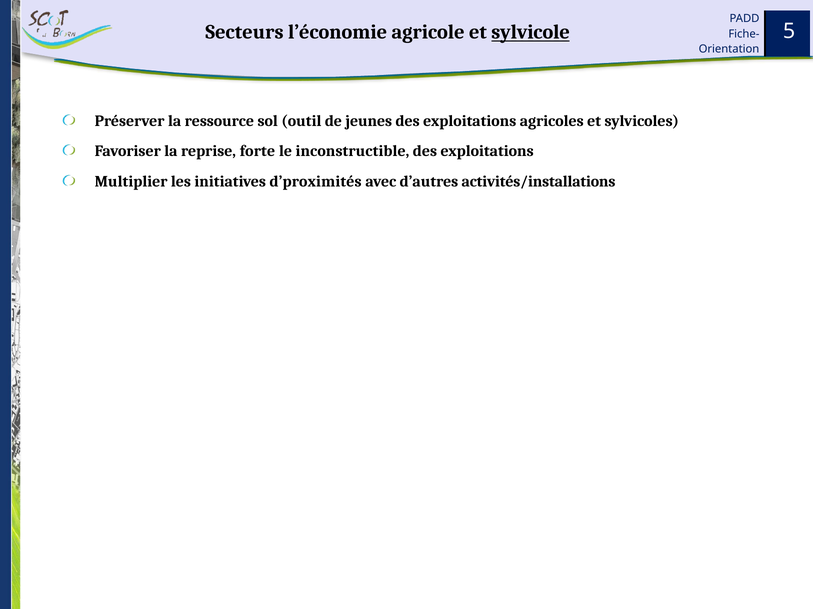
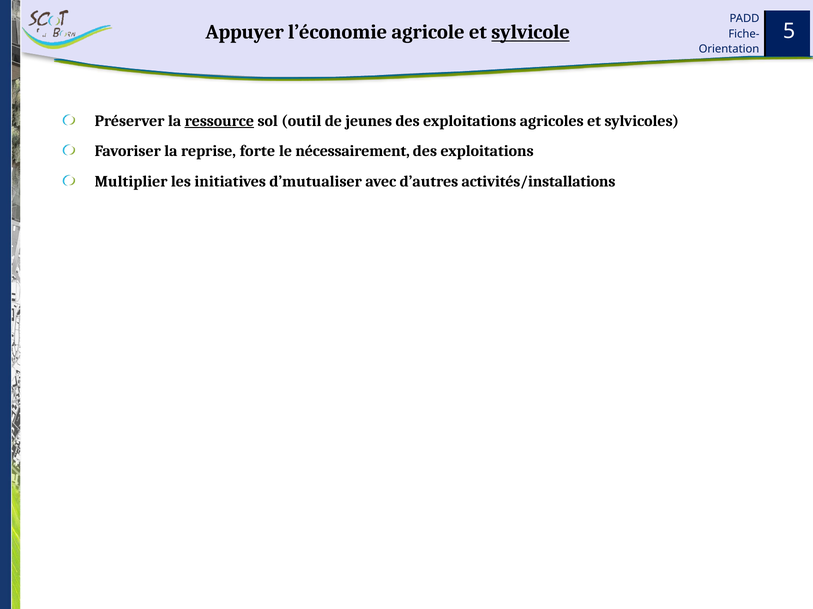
Secteurs: Secteurs -> Appuyer (245, 32)
ressource underline: none -> present (219, 121)
inconstructible: inconstructible -> nécessairement (353, 151)
d’proximités: d’proximités -> d’mutualiser (316, 182)
